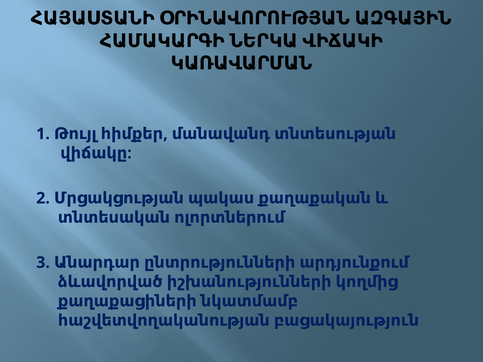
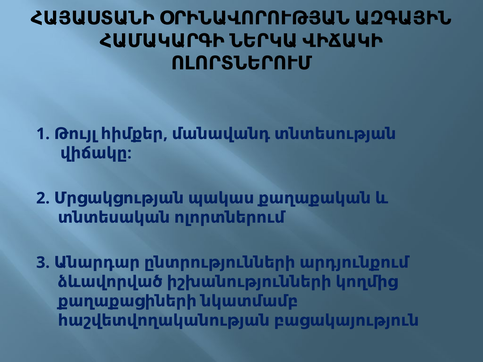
ԿԱՌԱՎԱՐՄԱՆ: ԿԱՌԱՎԱՐՄԱՆ -> ՈԼՈՐՏՆԵՐՈՒՄ (242, 64)
